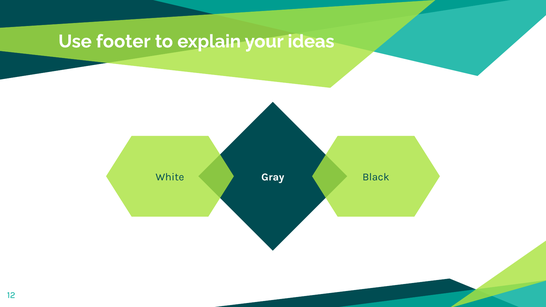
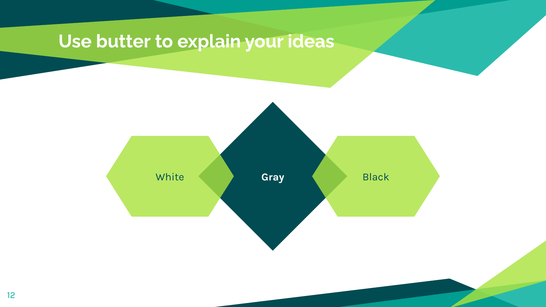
footer: footer -> butter (123, 41)
